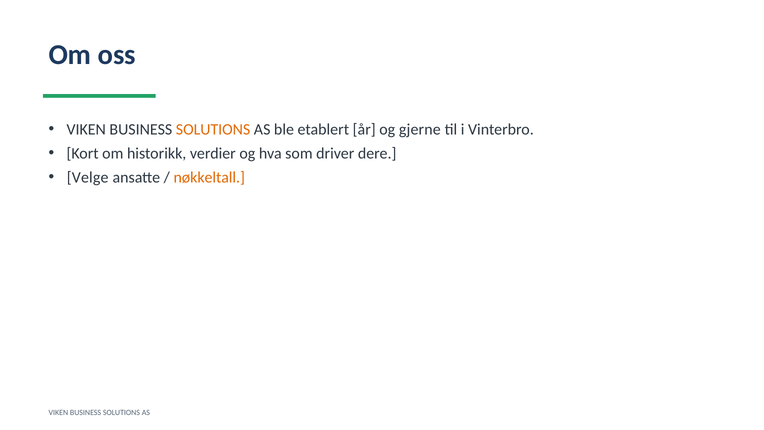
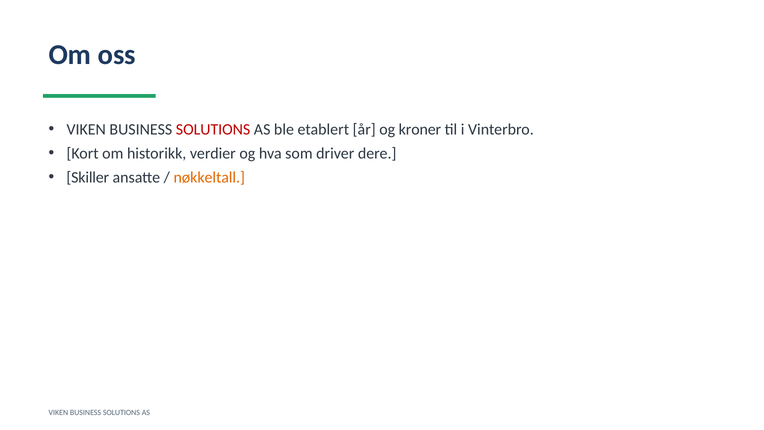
SOLUTIONS colour: orange -> red (213, 129)
gjerne: gjerne -> kroner (420, 129)
Velge: Velge -> Skiller (88, 177)
